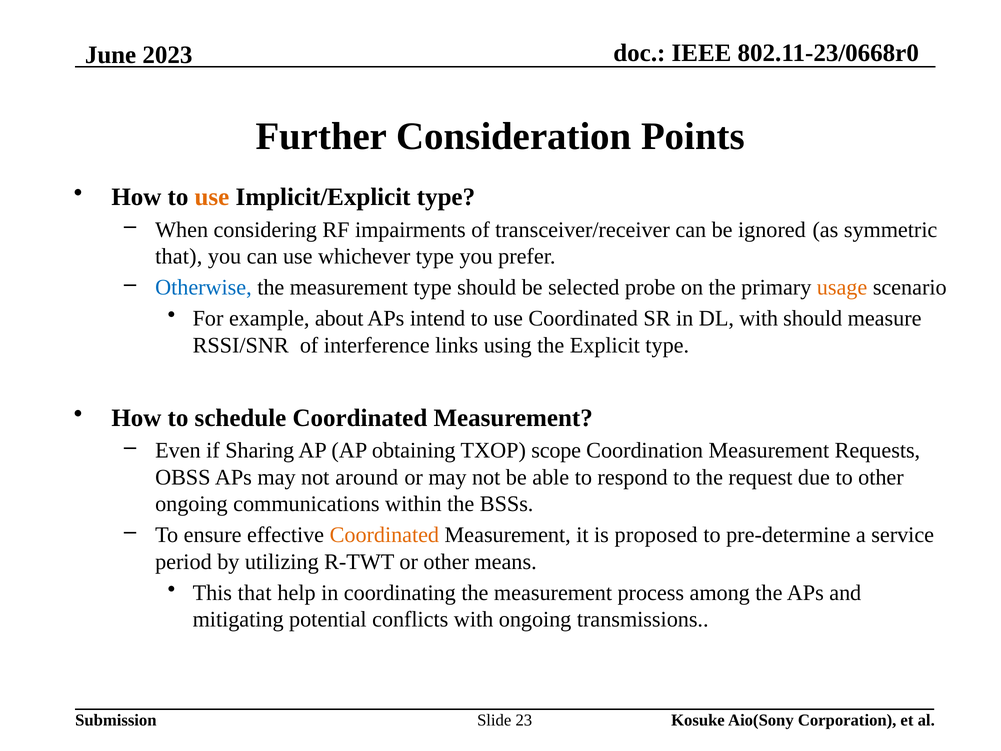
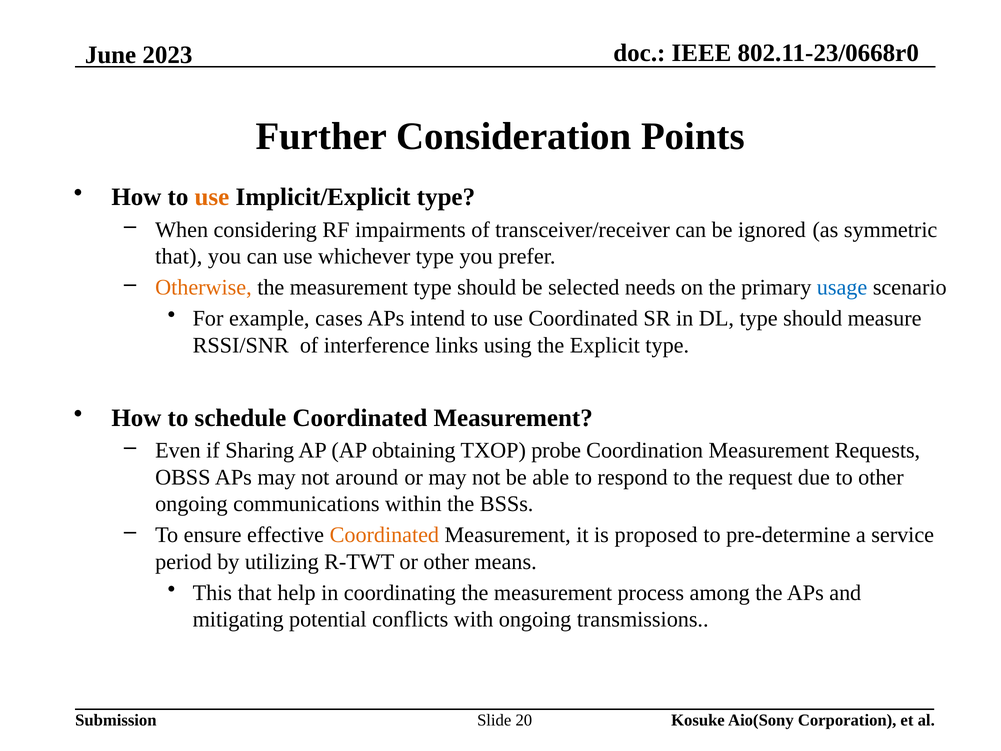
Otherwise colour: blue -> orange (203, 287)
probe: probe -> needs (650, 287)
usage colour: orange -> blue (842, 287)
about: about -> cases (339, 319)
DL with: with -> type (759, 319)
scope: scope -> probe (556, 450)
23: 23 -> 20 (524, 720)
